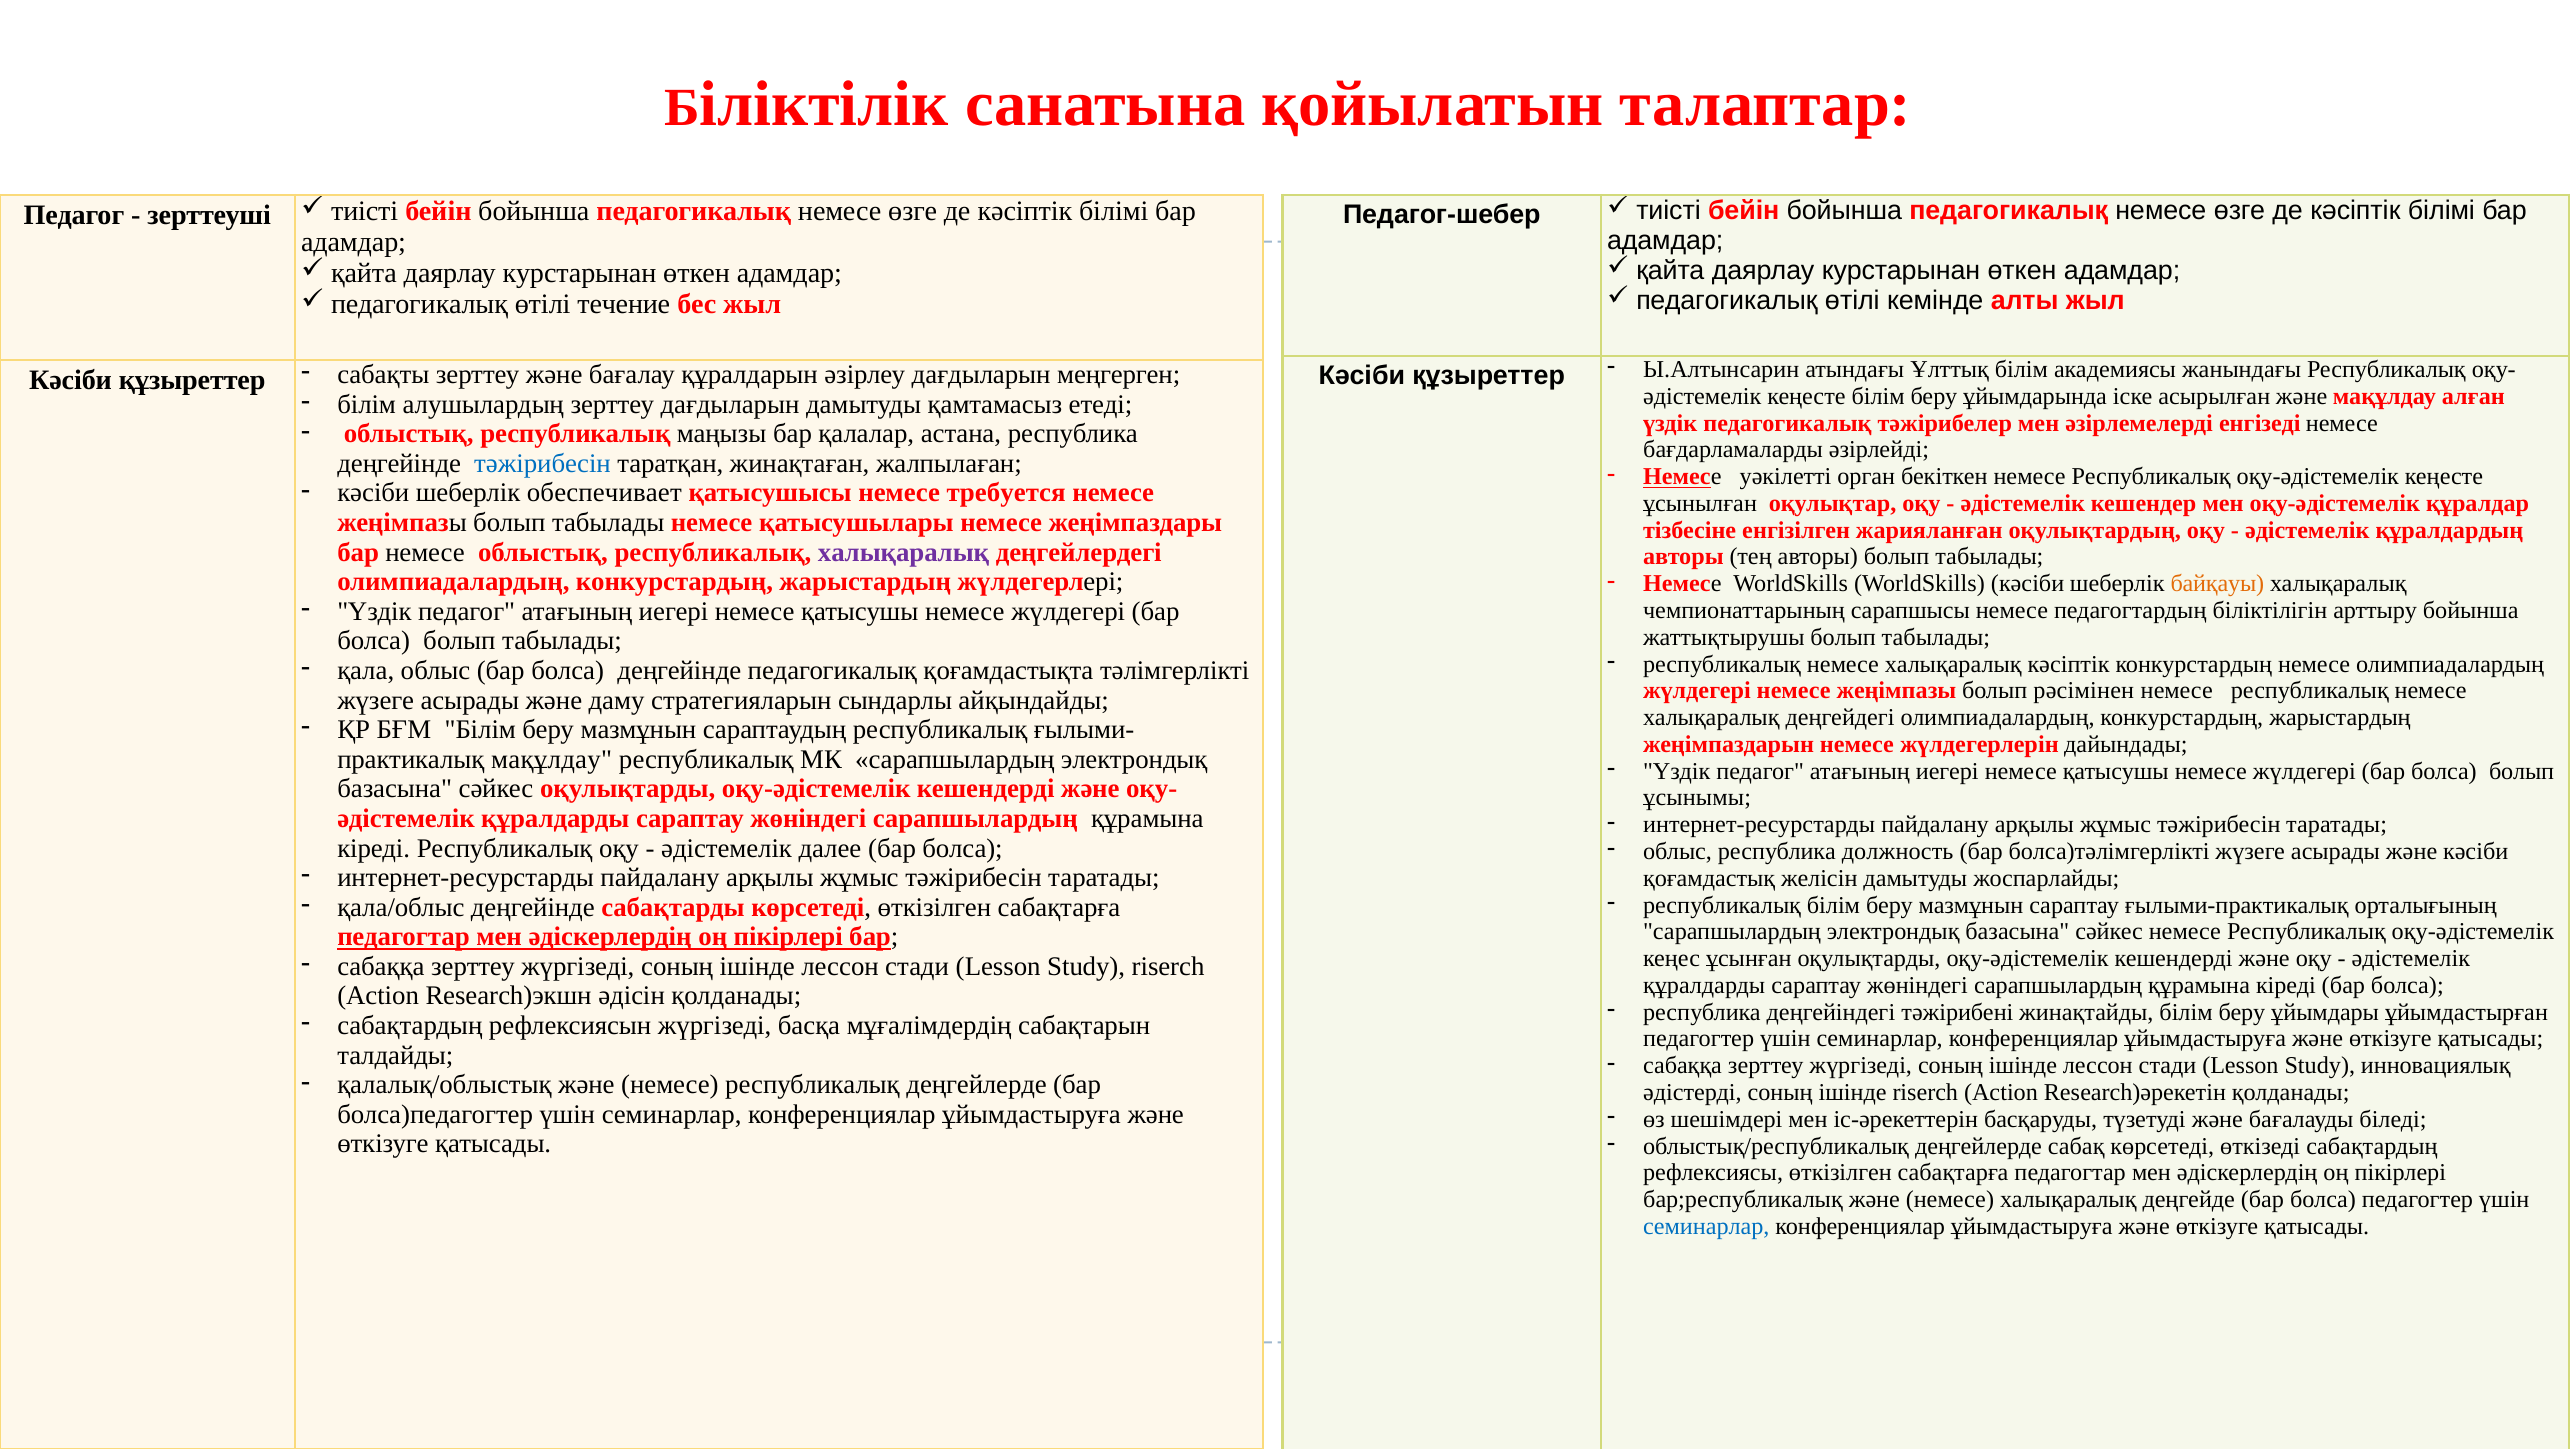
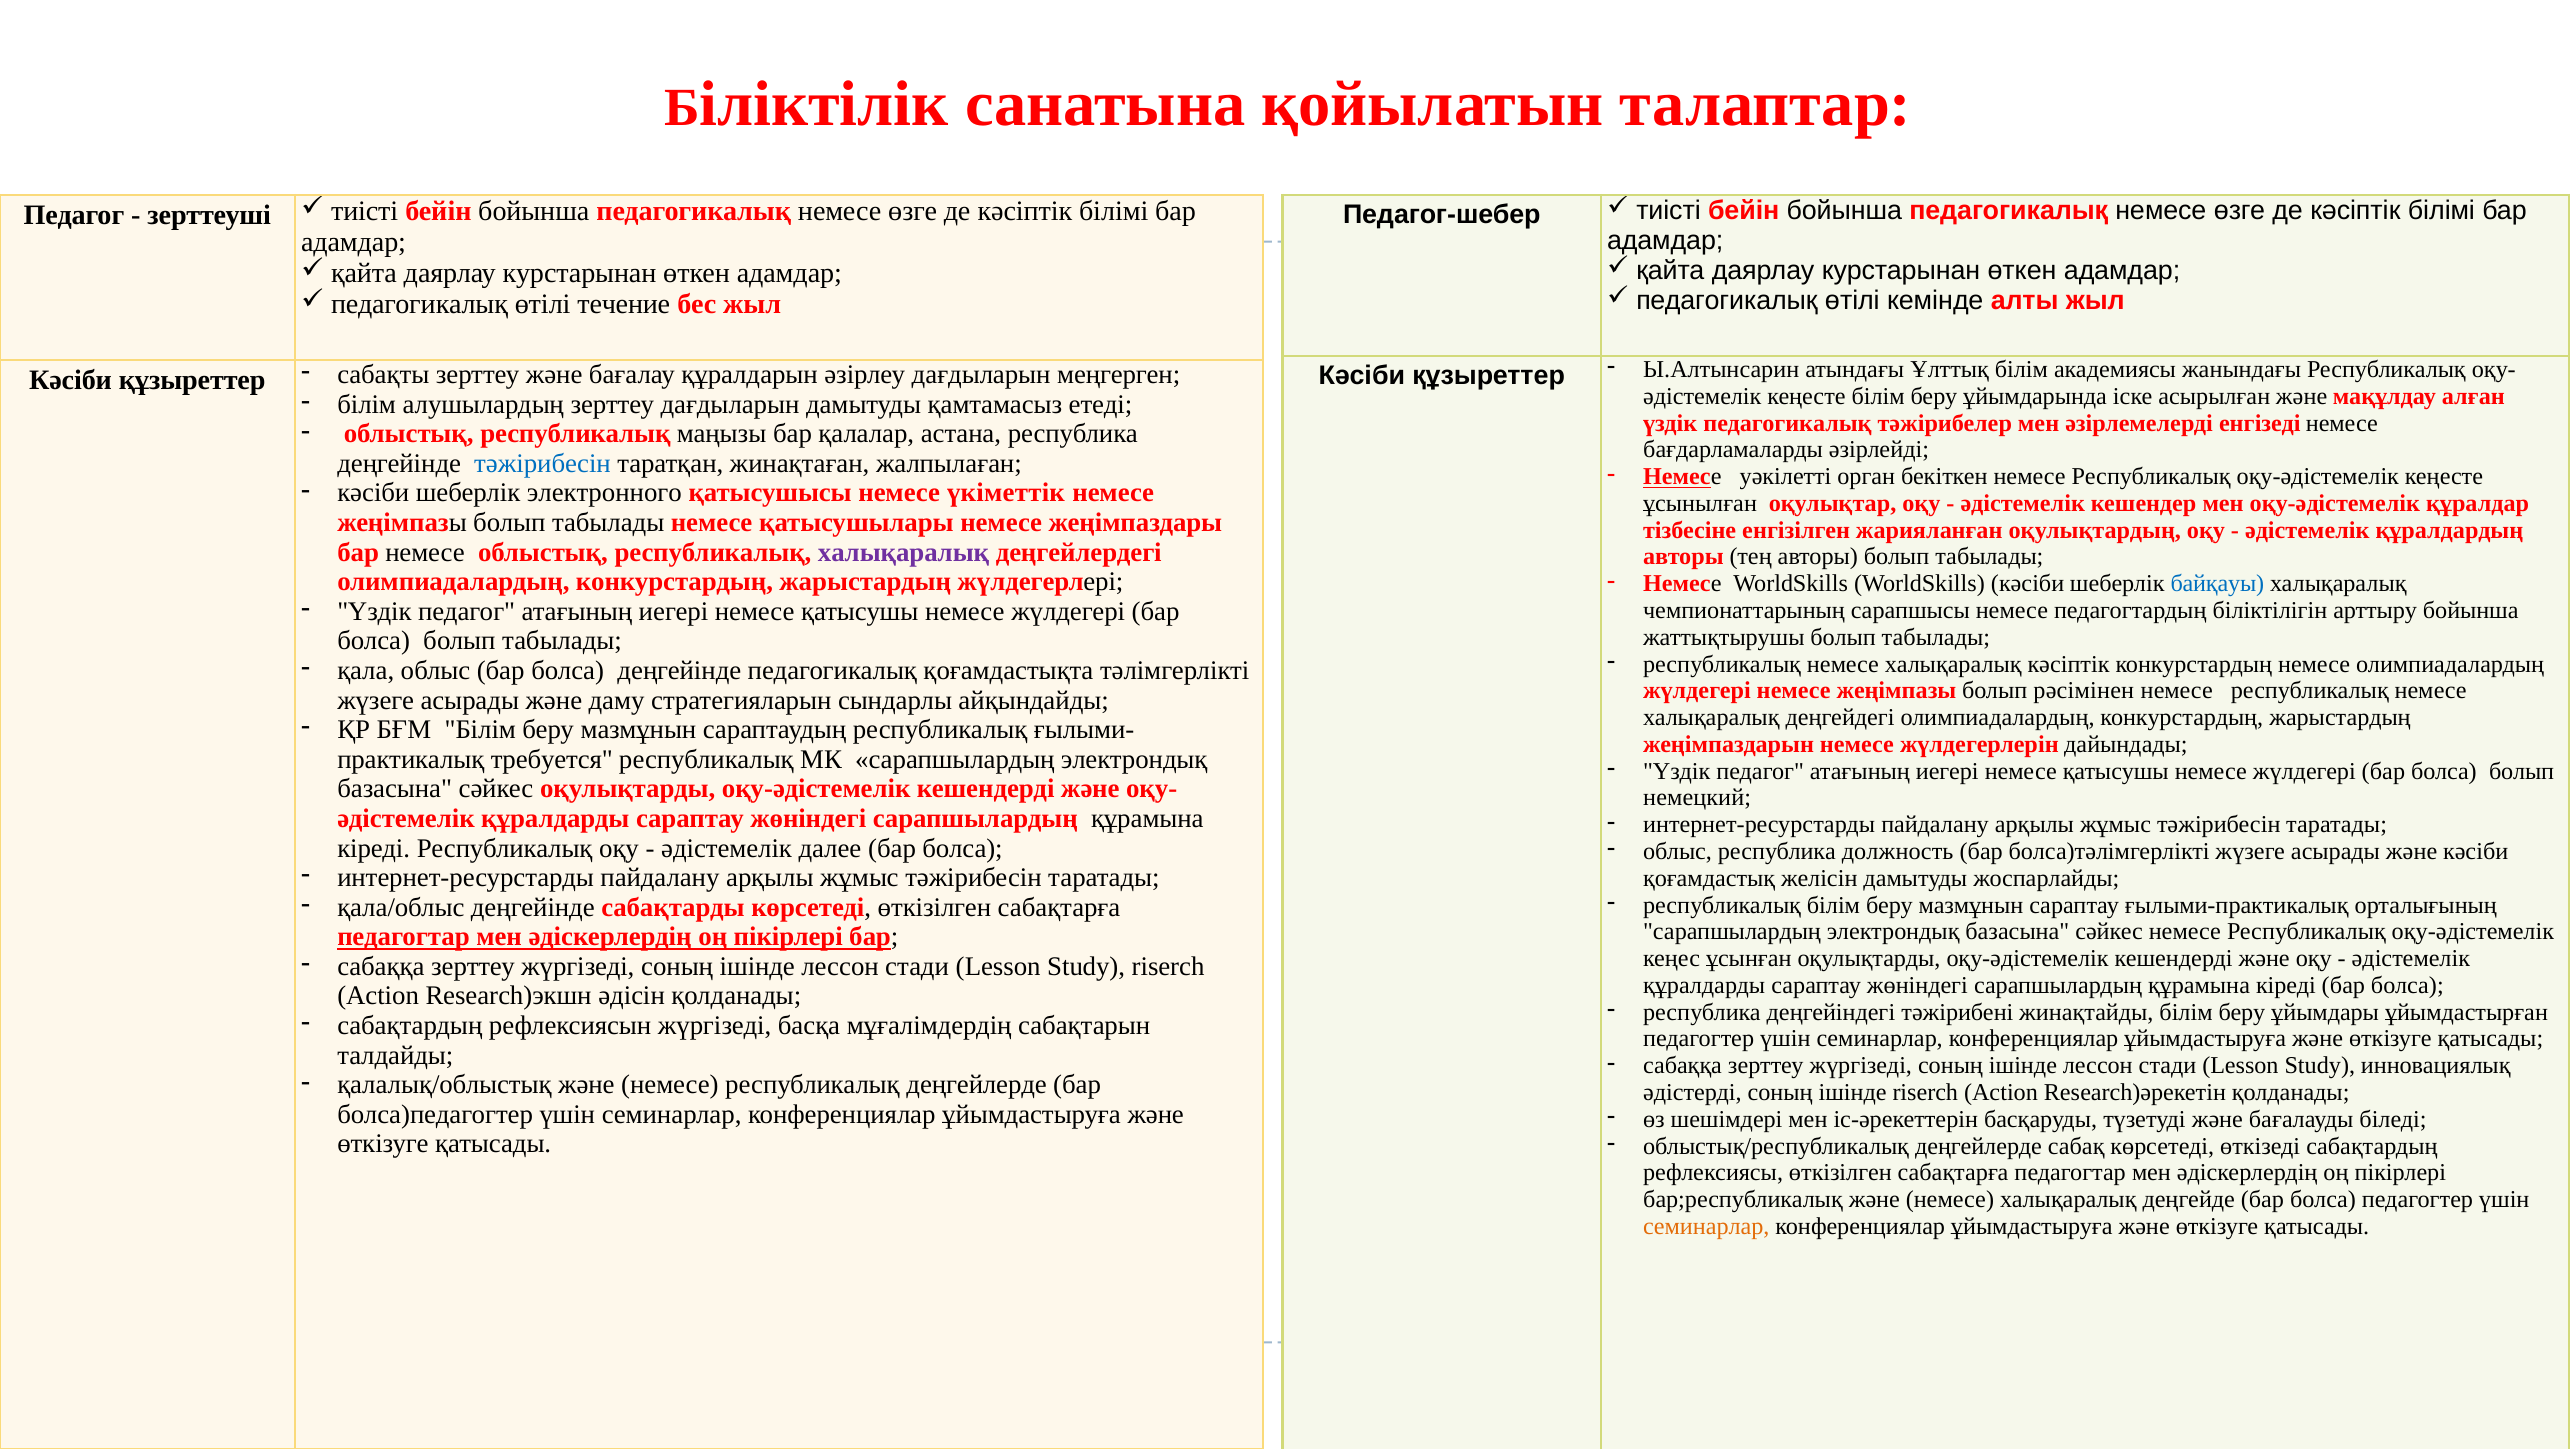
обеспечивает: обеспечивает -> электронного (604, 493)
требуется: требуется -> үкіметтік (1006, 493)
байқауы colour: orange -> blue (2217, 584)
мақұлдау: мақұлдау -> требуется (552, 759)
ұсынымы: ұсынымы -> немецкий (1697, 798)
семинарлар colour: blue -> orange (1706, 1226)
